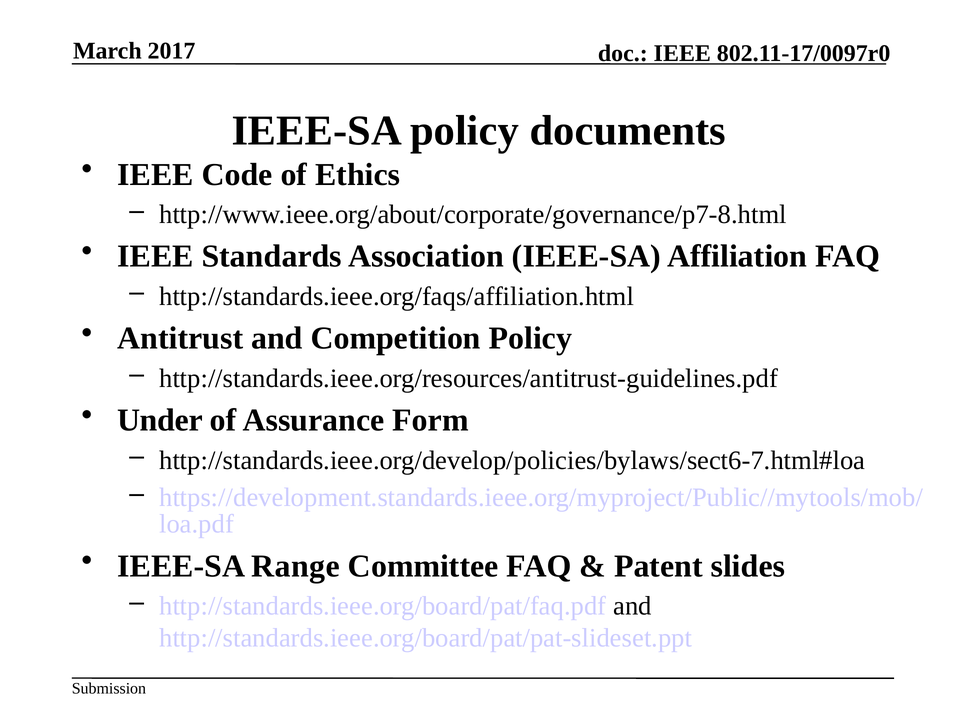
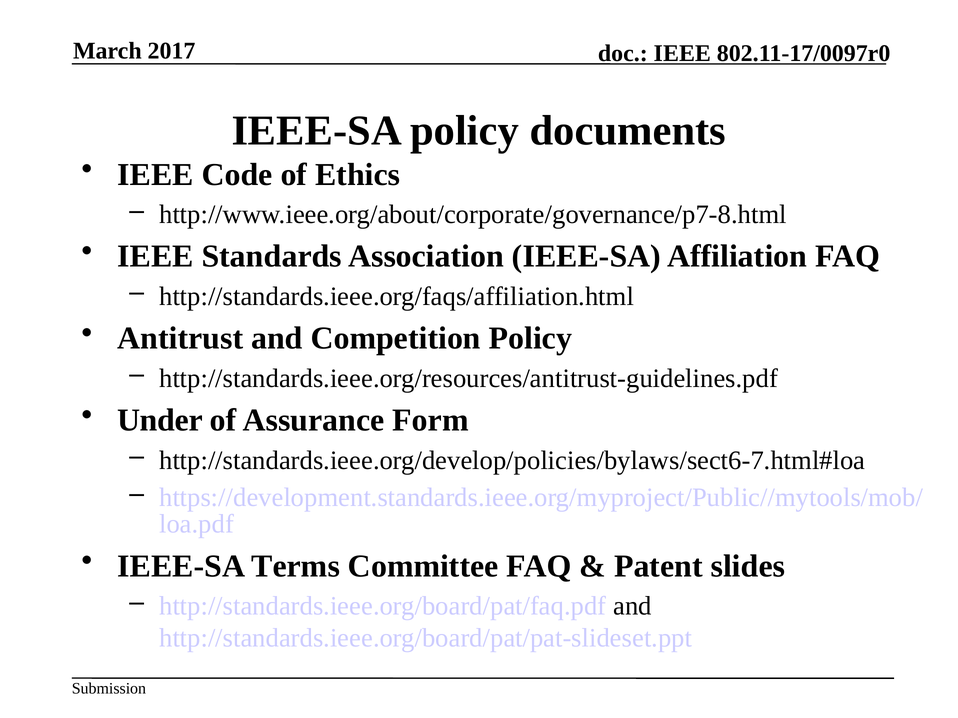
Range: Range -> Terms (296, 566)
